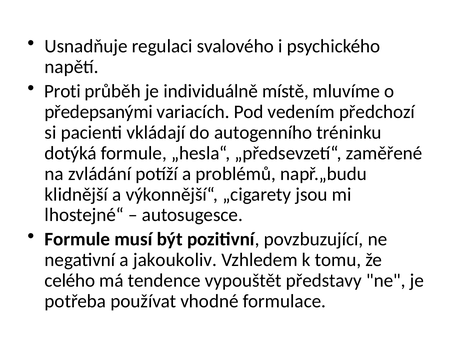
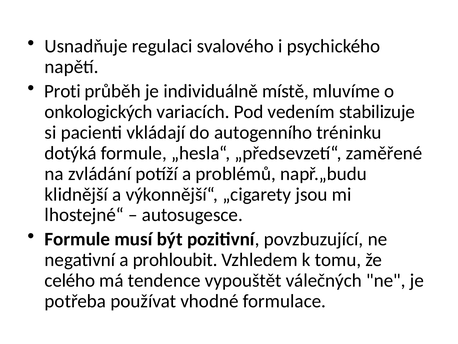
předepsanými: předepsanými -> onkologických (99, 112)
předchozí: předchozí -> stabilizuje (377, 112)
jakoukoliv: jakoukoliv -> prohloubit (175, 260)
představy: představy -> válečných (324, 280)
